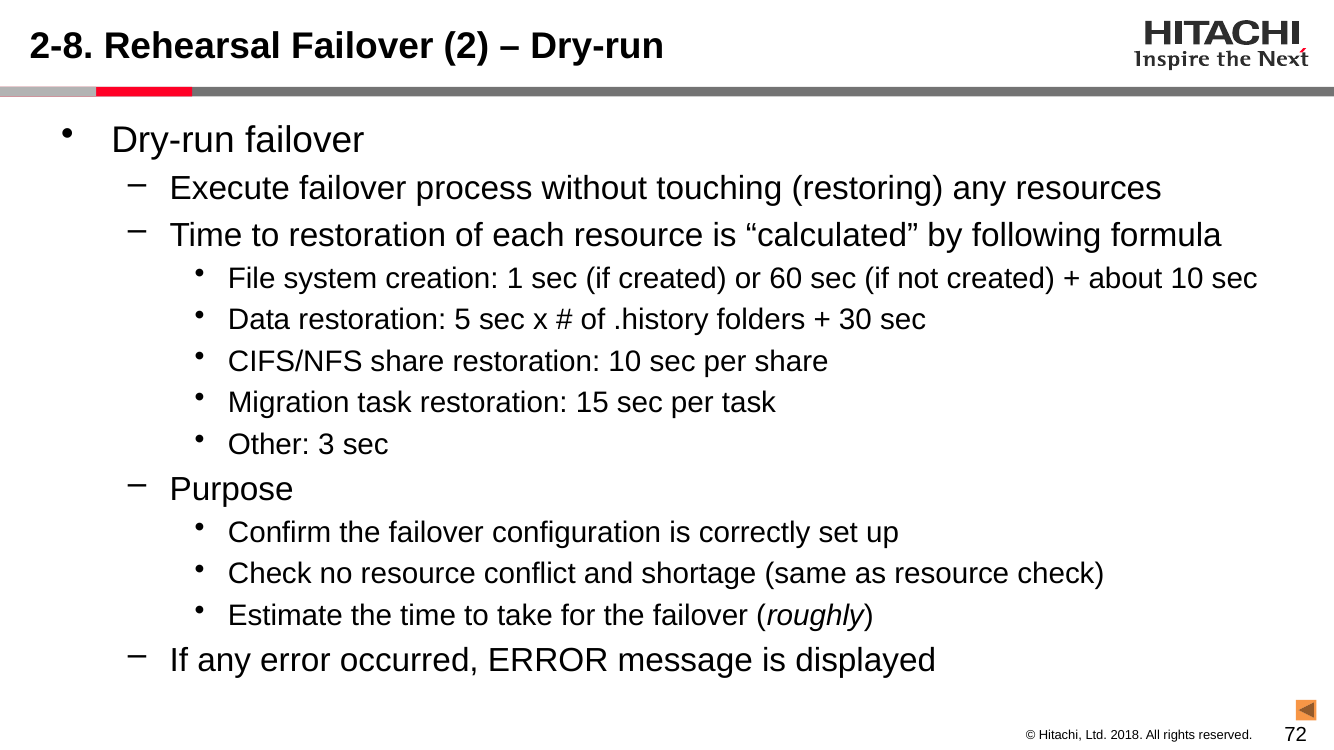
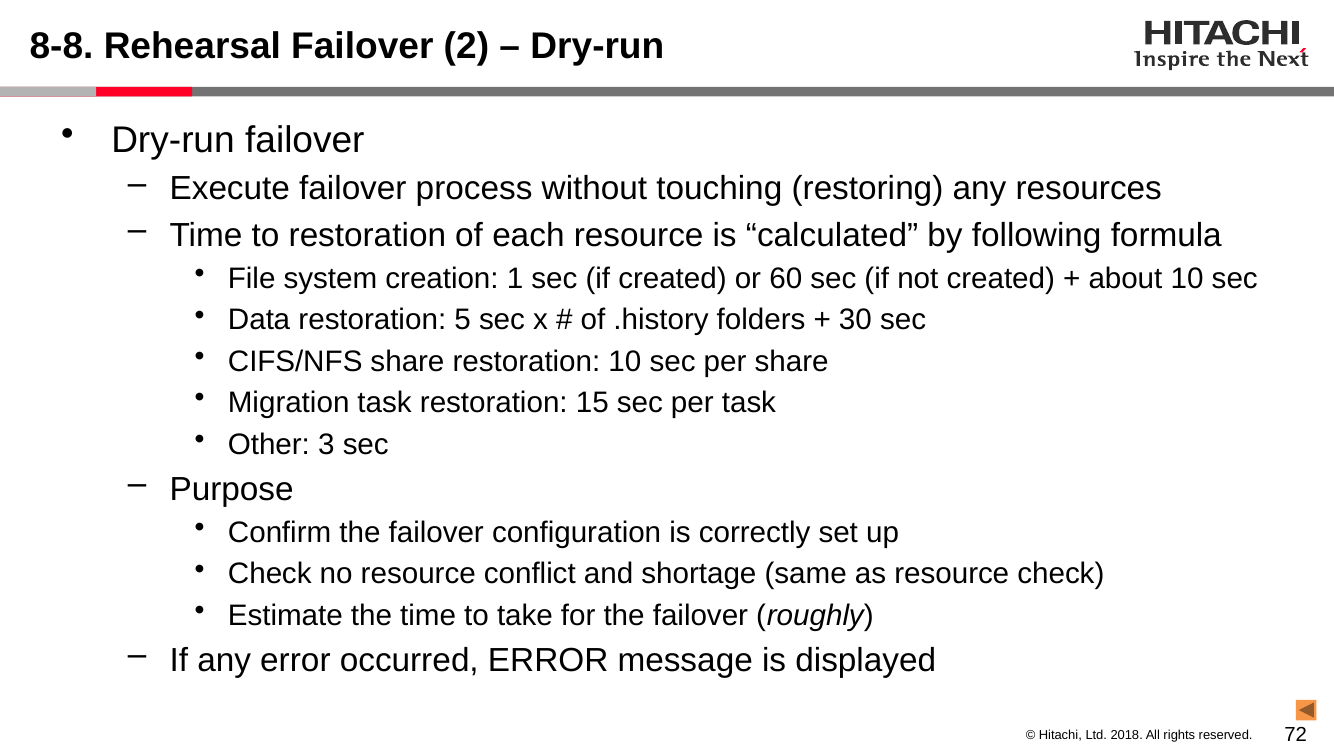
2-8: 2-8 -> 8-8 (62, 46)
